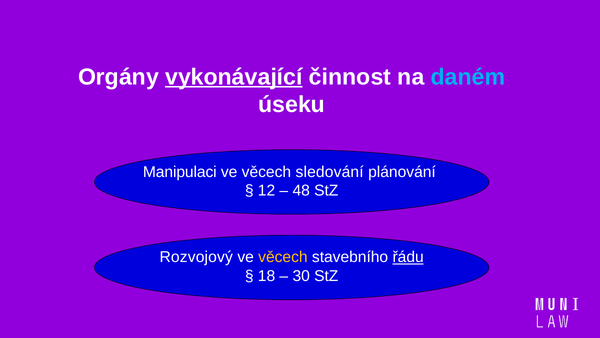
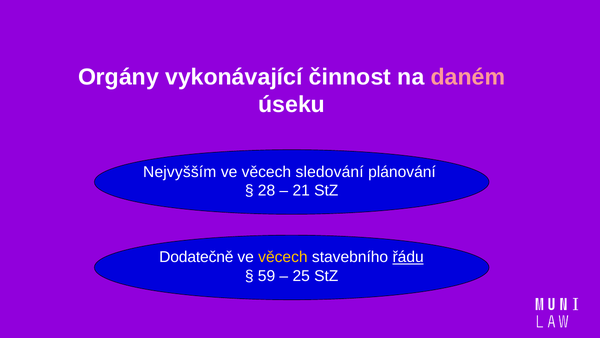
vykonávající underline: present -> none (234, 77)
daném colour: light blue -> pink (468, 77)
Manipulaci: Manipulaci -> Nejvyšším (180, 172)
12: 12 -> 28 (267, 190)
48: 48 -> 21 (301, 190)
Rozvojový: Rozvojový -> Dodatečně (196, 257)
18: 18 -> 59 (267, 276)
30: 30 -> 25 (301, 276)
